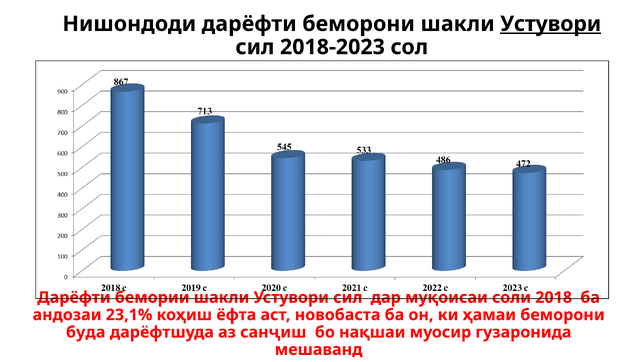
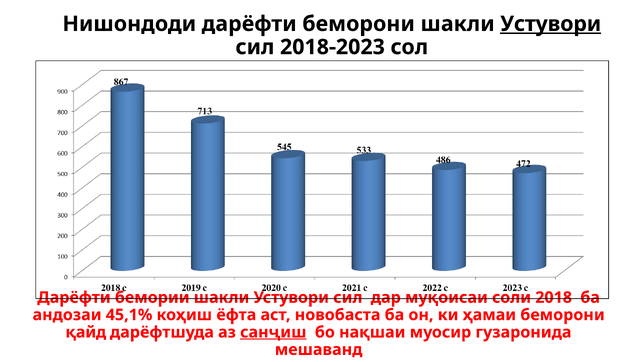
23,1%: 23,1% -> 45,1% (129, 315)
буда: буда -> қайд (86, 332)
санҷиш underline: none -> present (273, 332)
